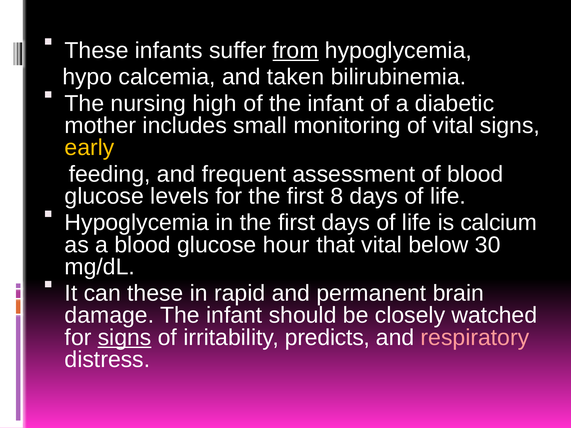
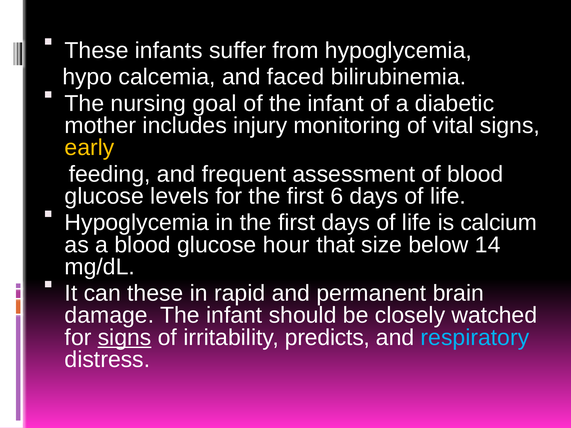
from underline: present -> none (296, 51)
taken: taken -> faced (296, 77)
high: high -> goal (215, 104)
small: small -> injury (260, 126)
8: 8 -> 6 (337, 196)
that vital: vital -> size (382, 245)
30: 30 -> 14 (488, 245)
respiratory colour: pink -> light blue (475, 338)
